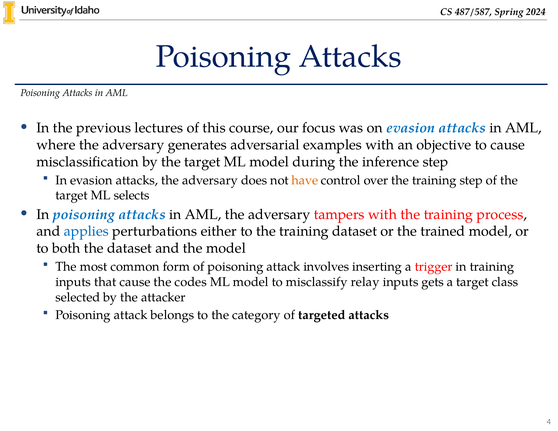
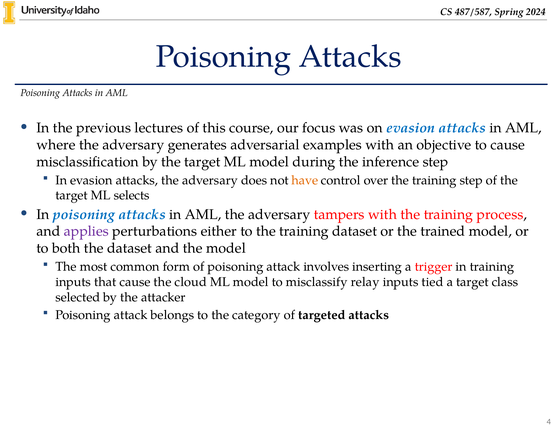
applies colour: blue -> purple (86, 231)
codes: codes -> cloud (191, 282)
gets: gets -> tied (433, 282)
